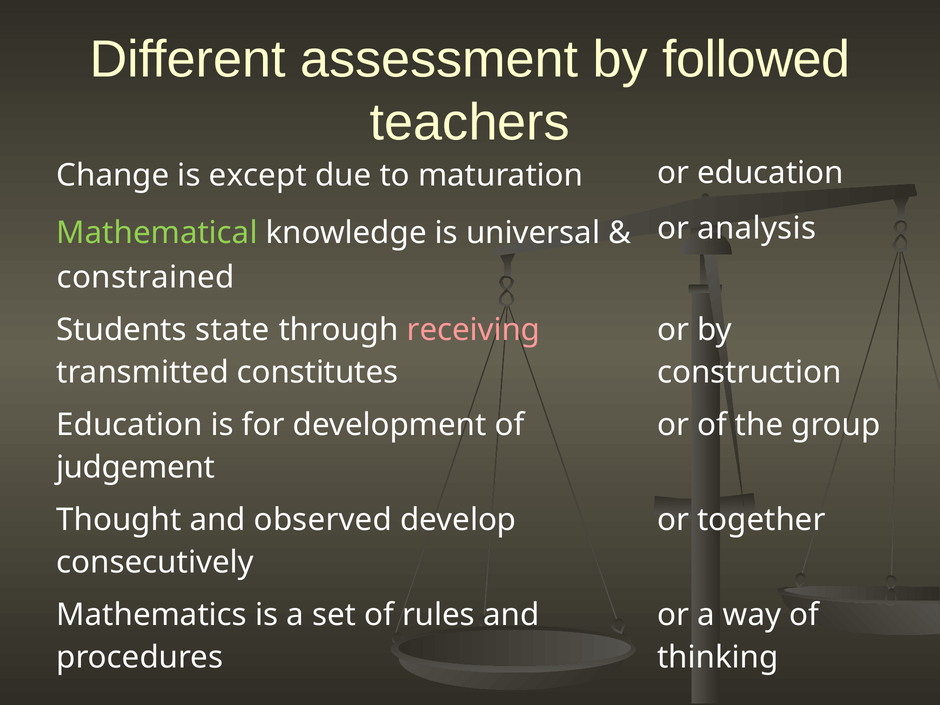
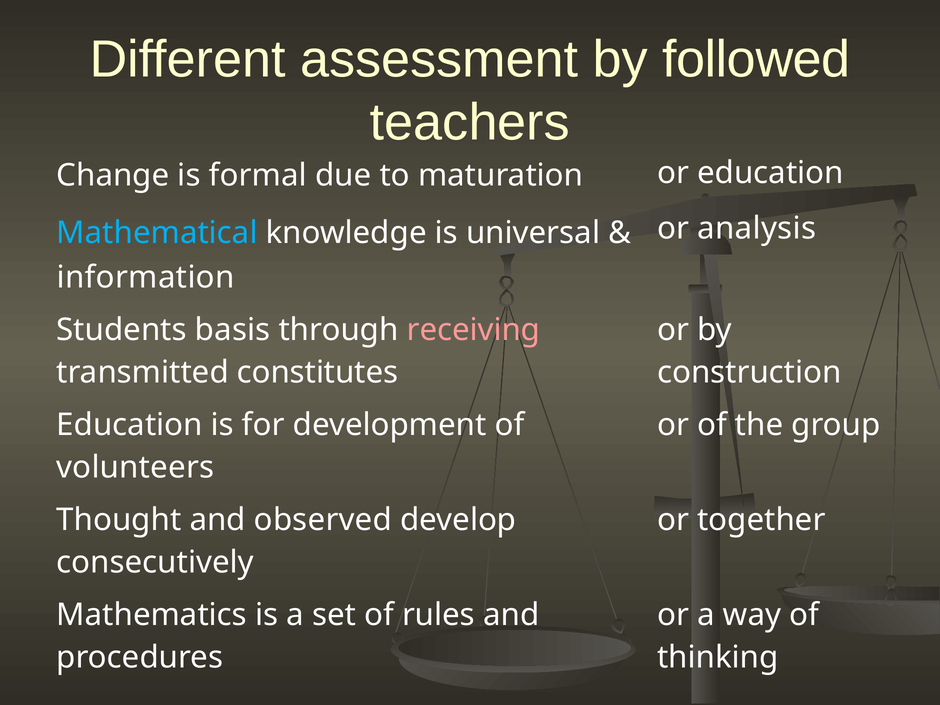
except: except -> formal (258, 175)
Mathematical colour: light green -> light blue (157, 233)
constrained: constrained -> information (146, 278)
state: state -> basis (233, 330)
judgement: judgement -> volunteers (135, 468)
